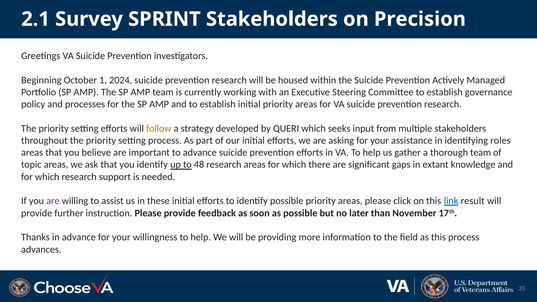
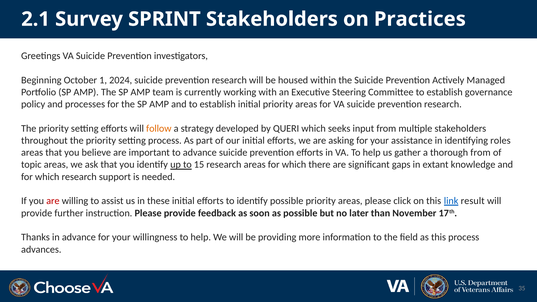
Precision: Precision -> Practices (420, 19)
thorough team: team -> from (480, 153)
48: 48 -> 15 (199, 165)
are colour: purple -> red (53, 201)
